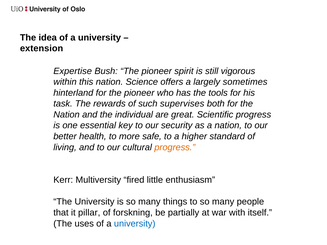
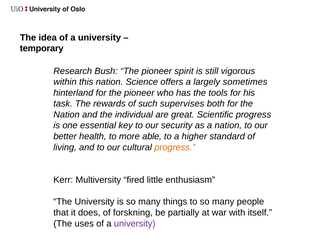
extension: extension -> temporary (42, 49)
Expertise: Expertise -> Research (73, 71)
safe: safe -> able (152, 137)
pillar: pillar -> does (89, 213)
university colour: blue -> purple (135, 224)
